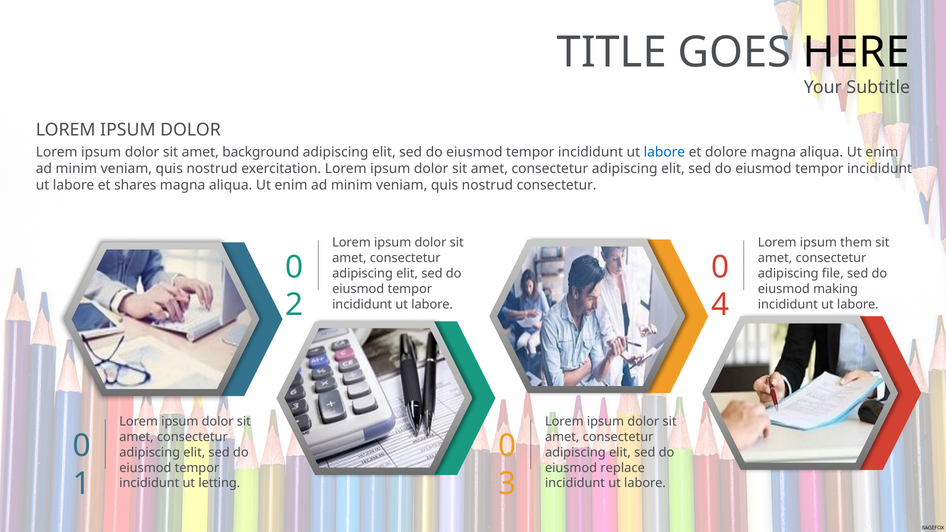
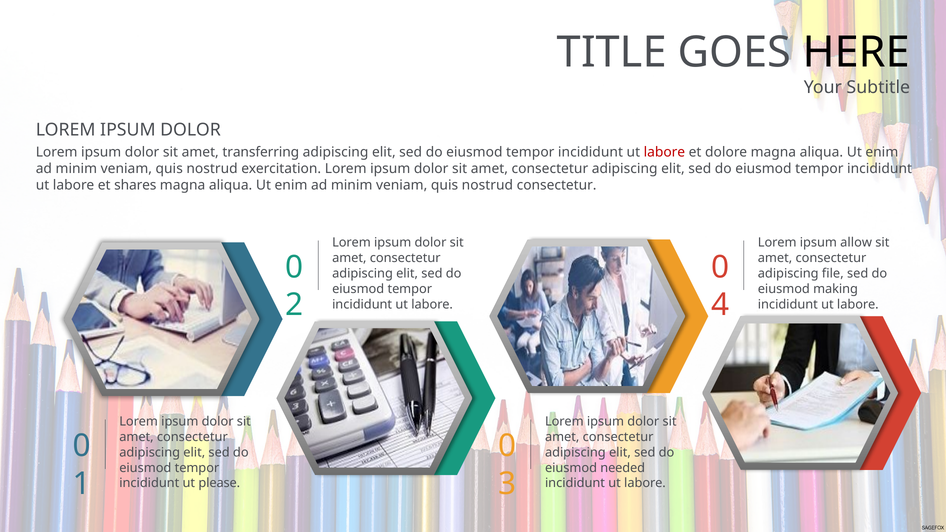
background: background -> transferring (261, 152)
labore colour: blue -> red (664, 152)
them: them -> allow (856, 243)
replace: replace -> needed (623, 468)
letting: letting -> please (219, 483)
